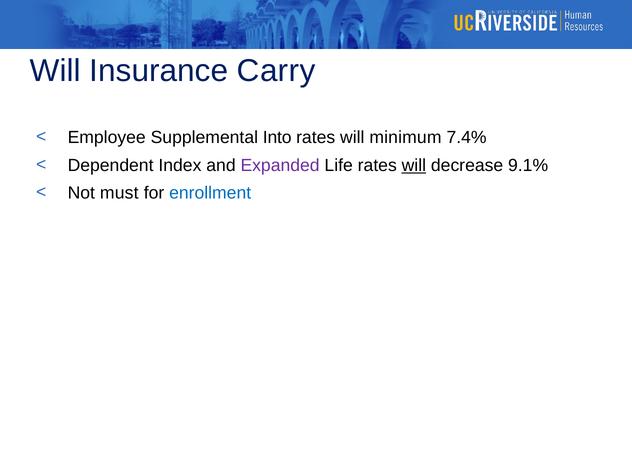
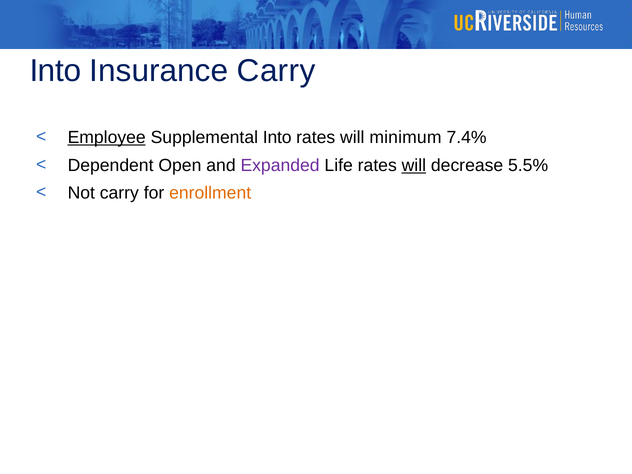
Will: Will -> Into (55, 71)
Employee underline: none -> present (107, 138)
Index: Index -> Open (180, 165)
9.1%: 9.1% -> 5.5% (528, 165)
Not must: must -> carry (119, 193)
enrollment colour: blue -> orange (210, 193)
